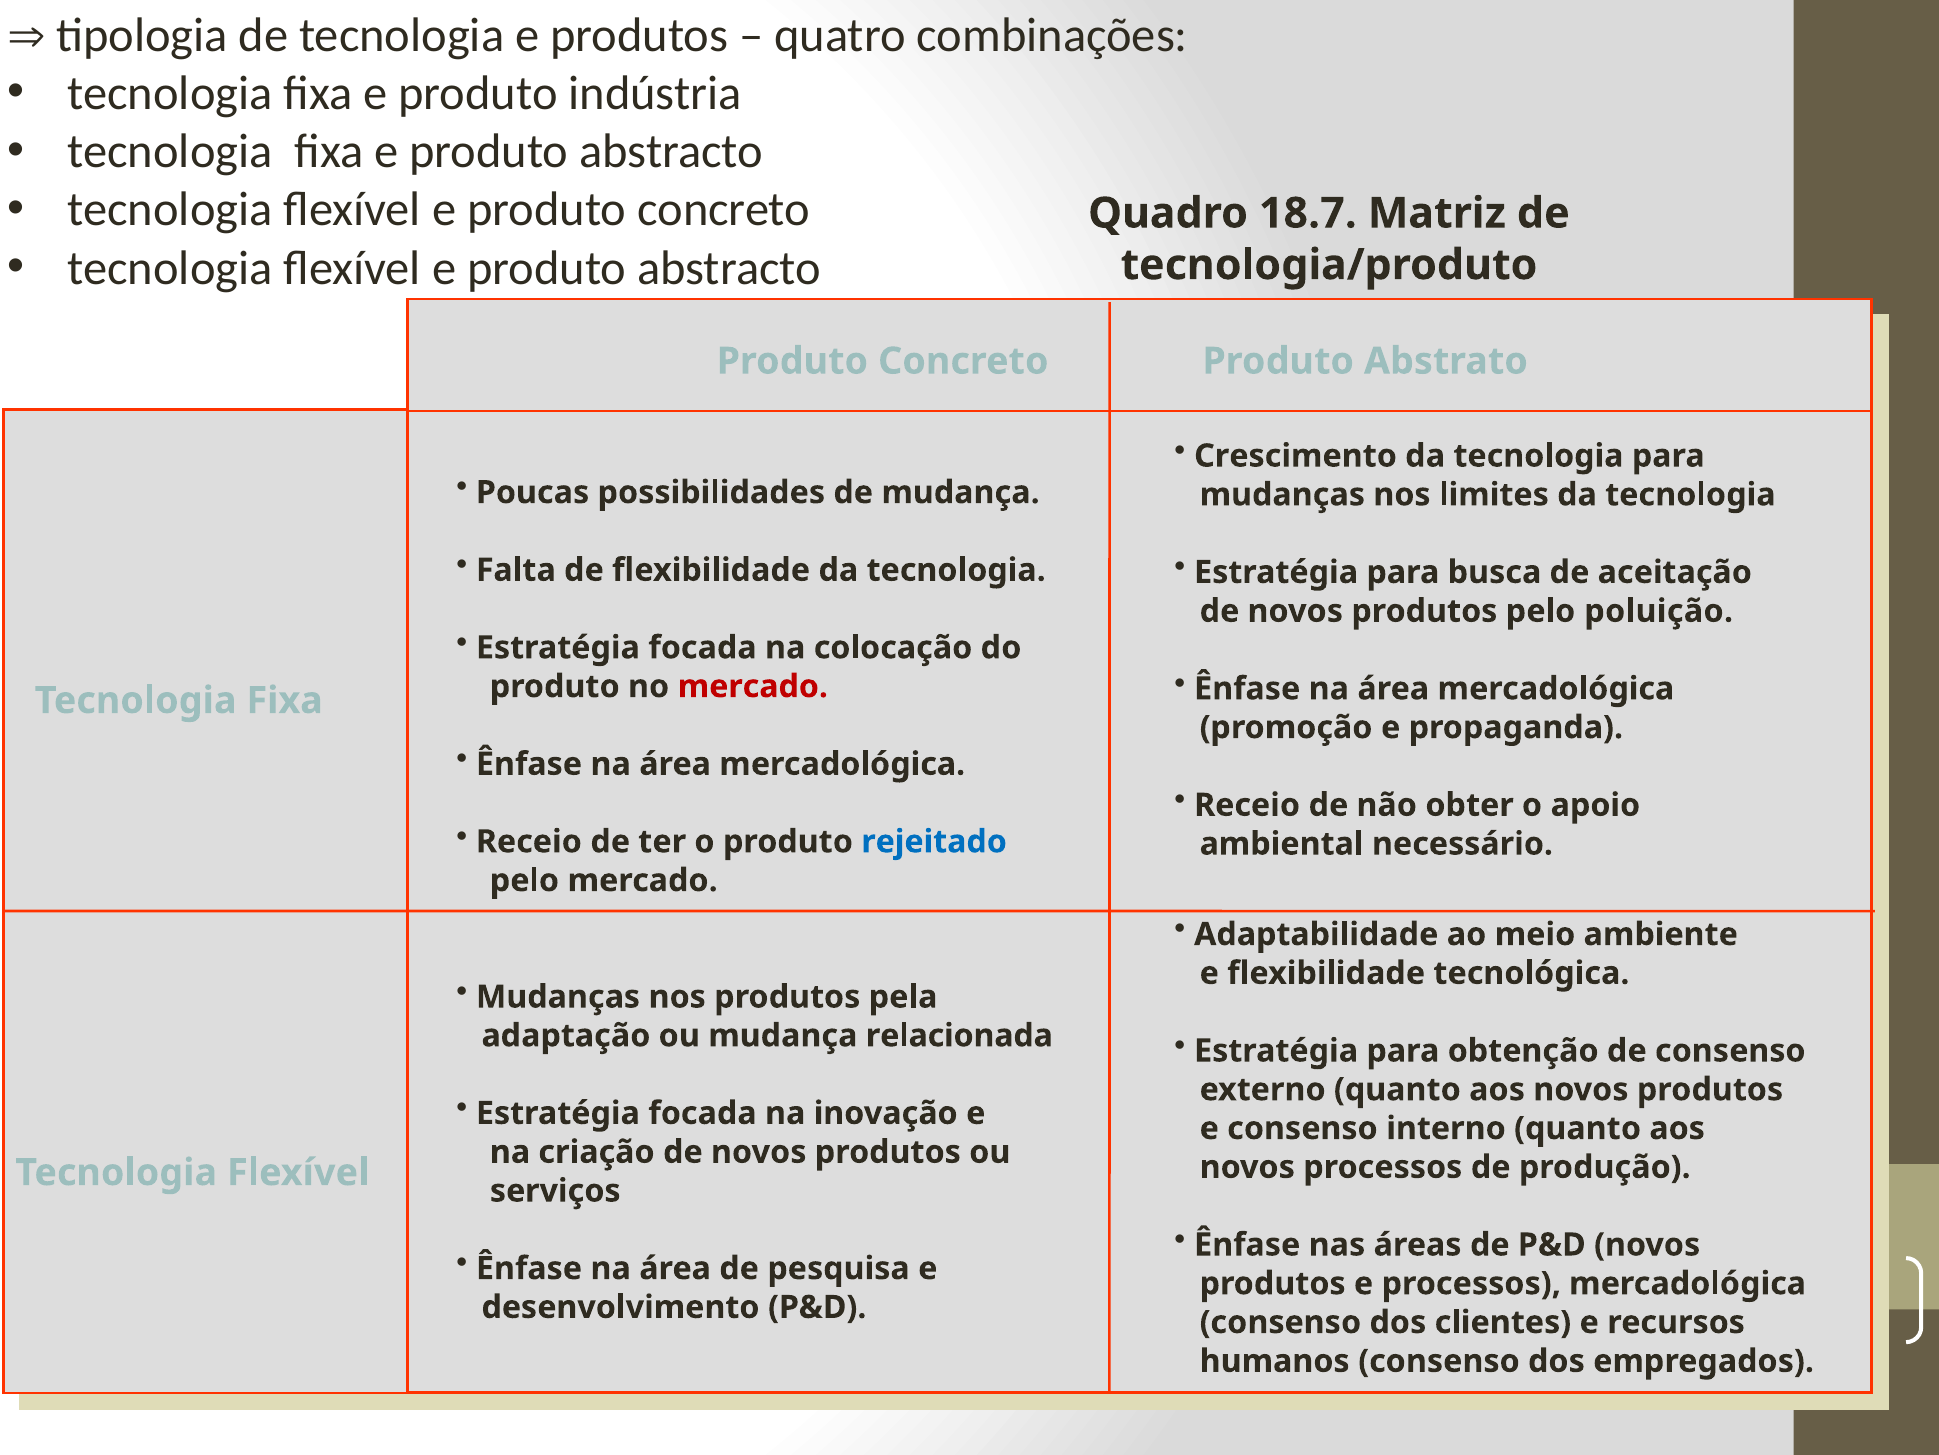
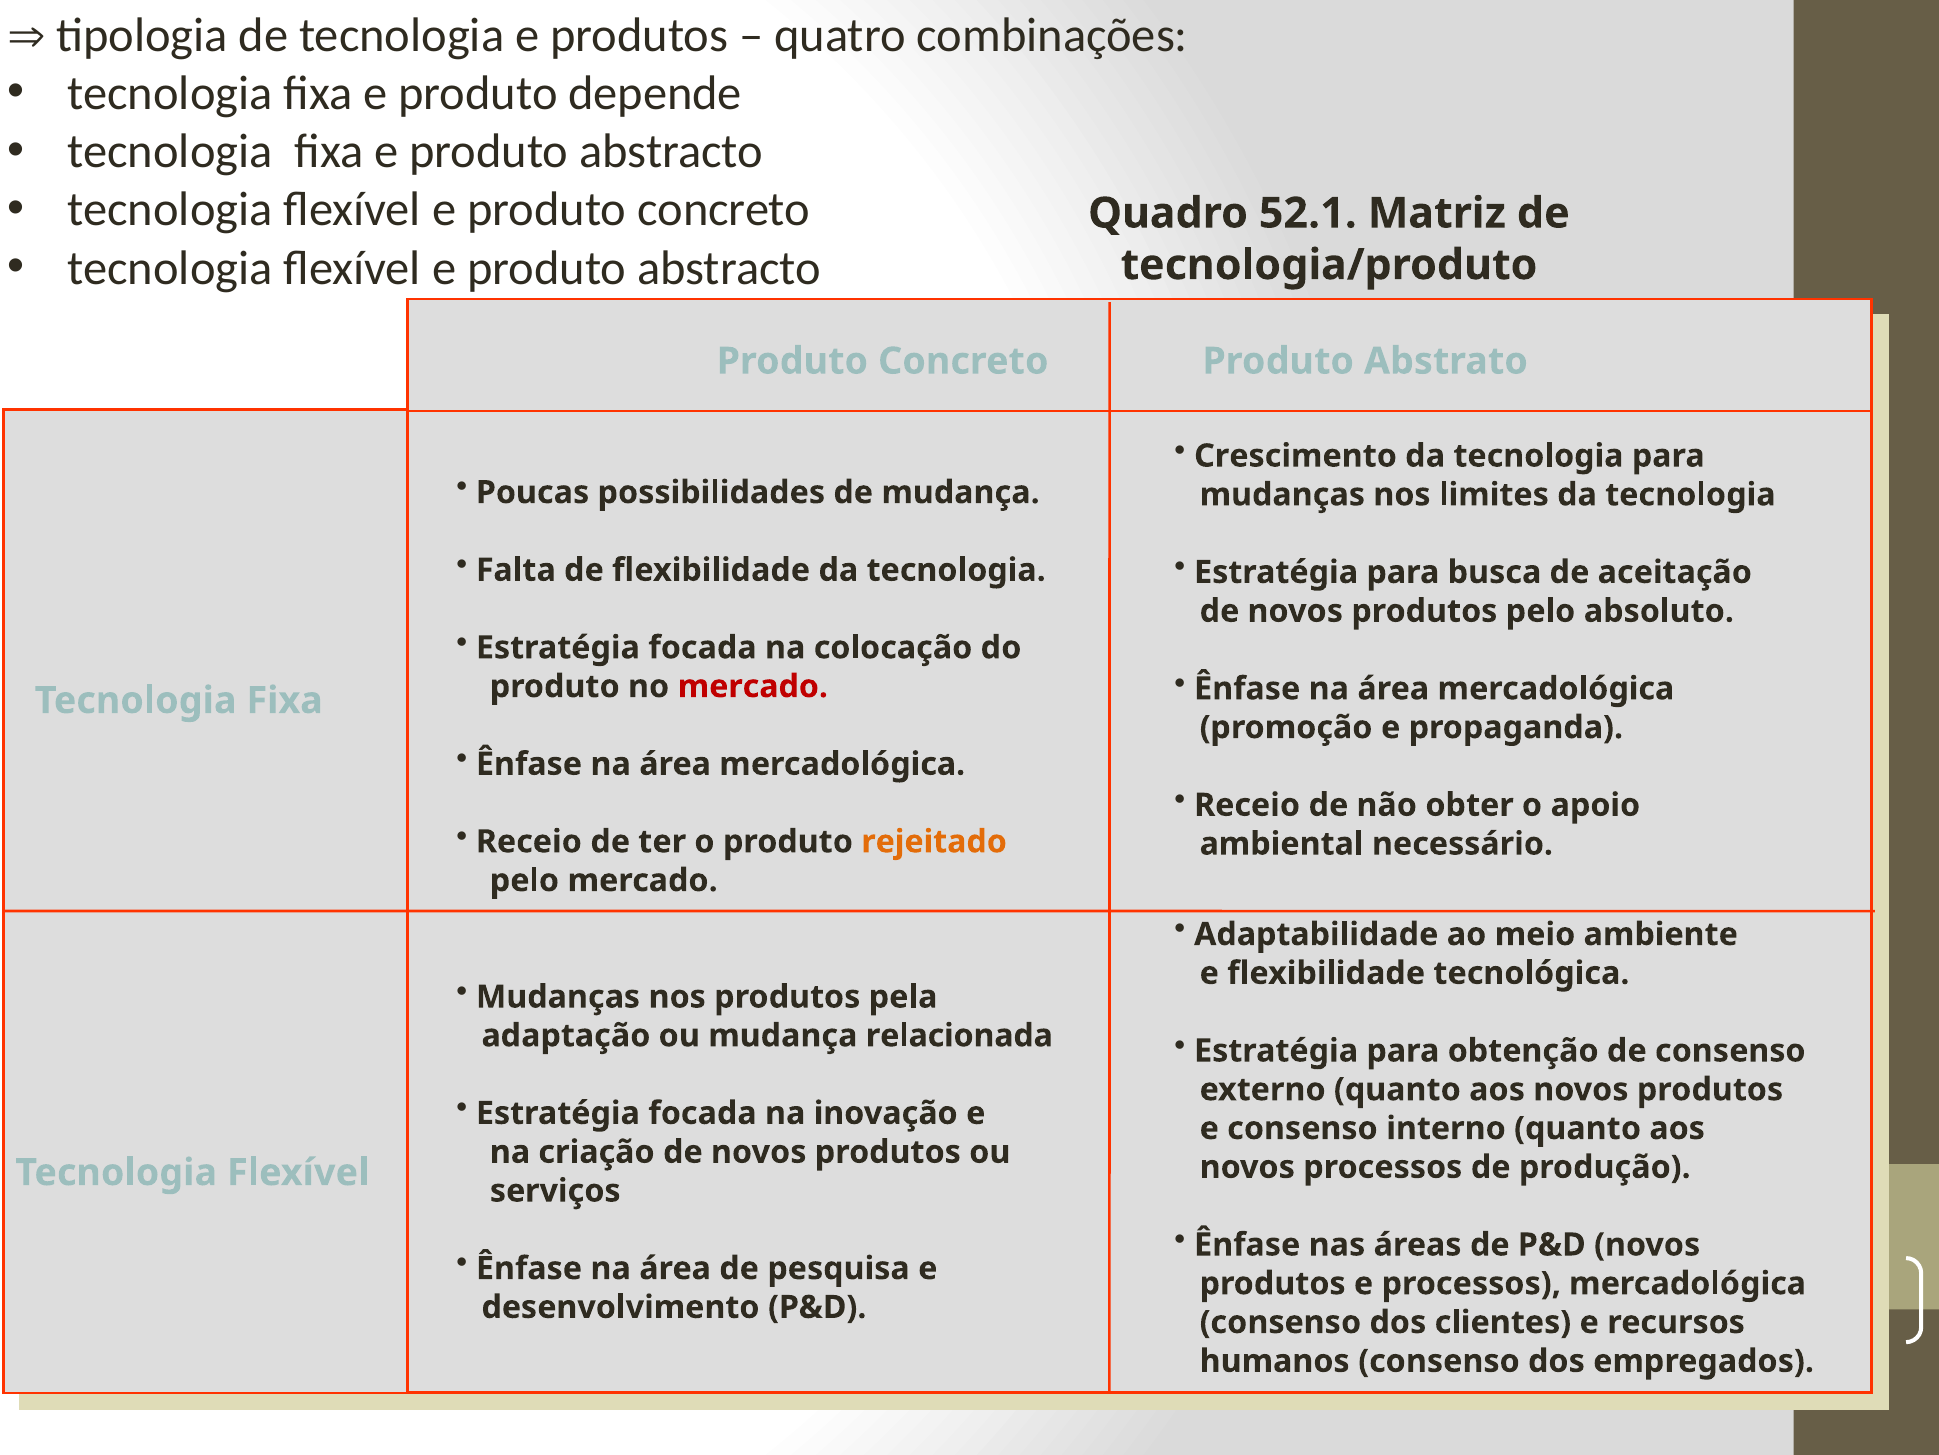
indústria: indústria -> depende (655, 93)
18.7: 18.7 -> 52.1 (1308, 213)
poluição: poluição -> absoluto (1659, 611)
rejeitado colour: blue -> orange (934, 841)
